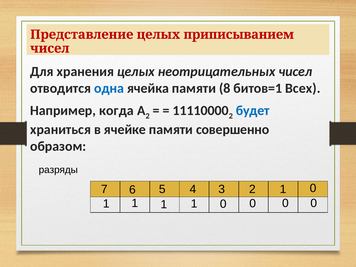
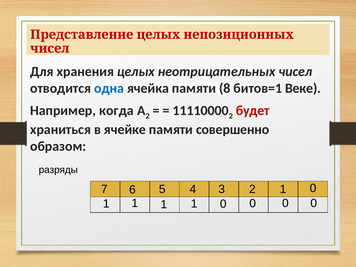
приписыванием: приписыванием -> непозиционных (239, 35)
Всех: Всех -> Веке (303, 88)
будет colour: blue -> red (253, 111)
